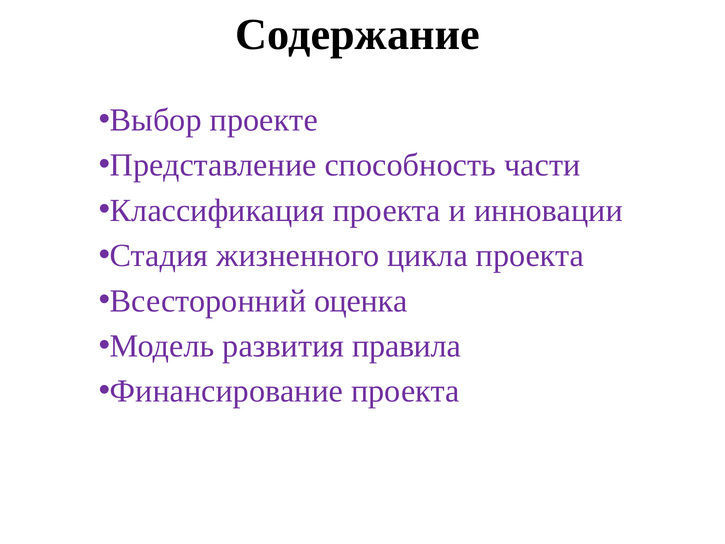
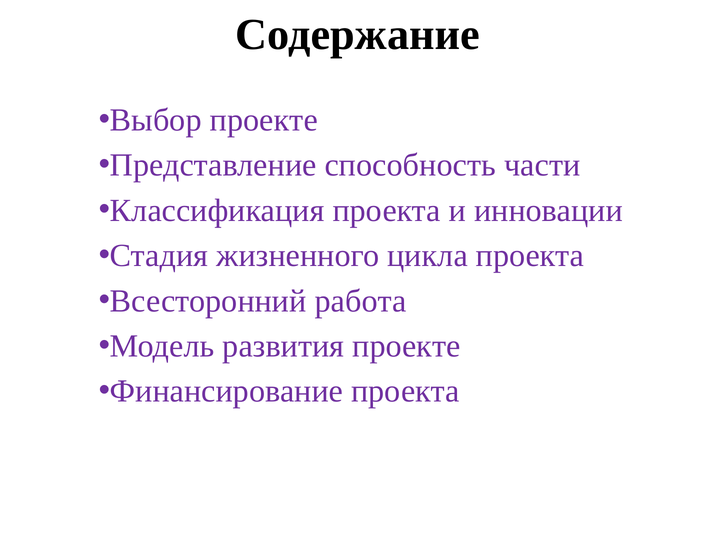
оценка: оценка -> работа (361, 301)
развития правила: правила -> проекте (406, 346)
